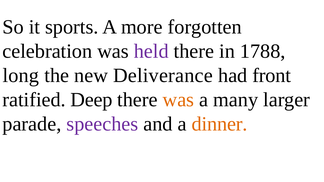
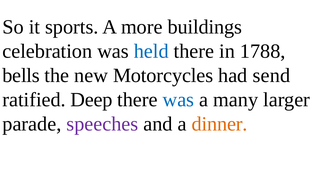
forgotten: forgotten -> buildings (205, 27)
held colour: purple -> blue (151, 51)
long: long -> bells (21, 76)
Deliverance: Deliverance -> Motorcycles (163, 76)
front: front -> send (271, 76)
was colour: orange -> blue (178, 100)
